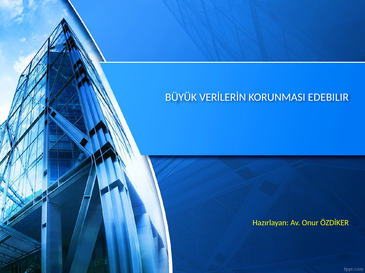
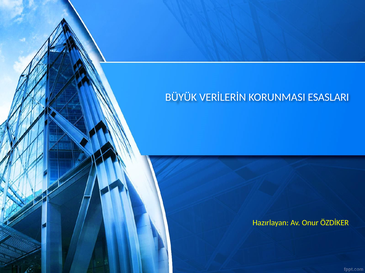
EDEBILIR: EDEBILIR -> ESASLARI (328, 97)
